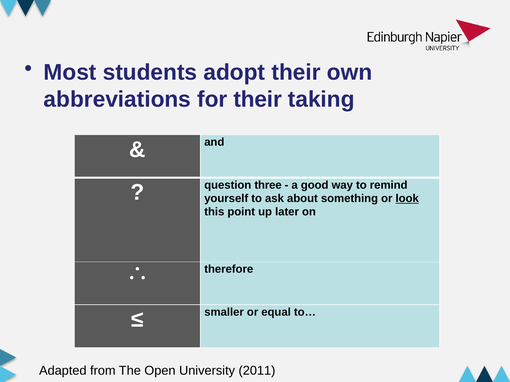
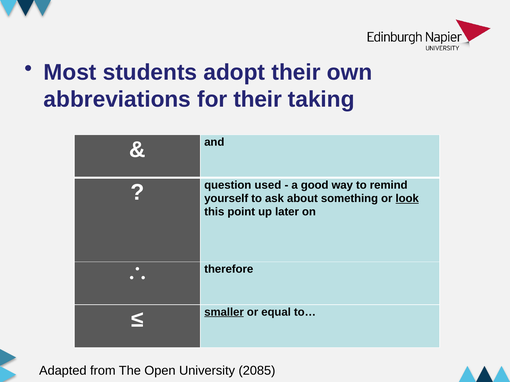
three: three -> used (268, 185)
smaller underline: none -> present (224, 312)
2011: 2011 -> 2085 (257, 371)
